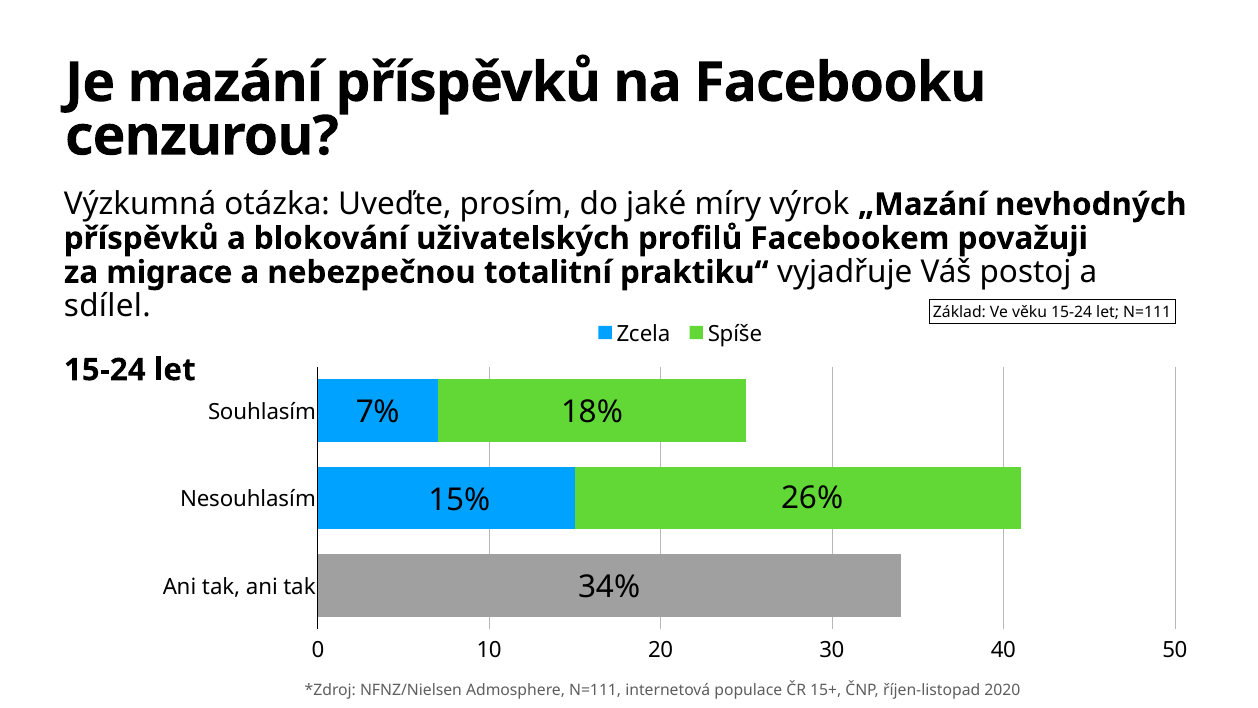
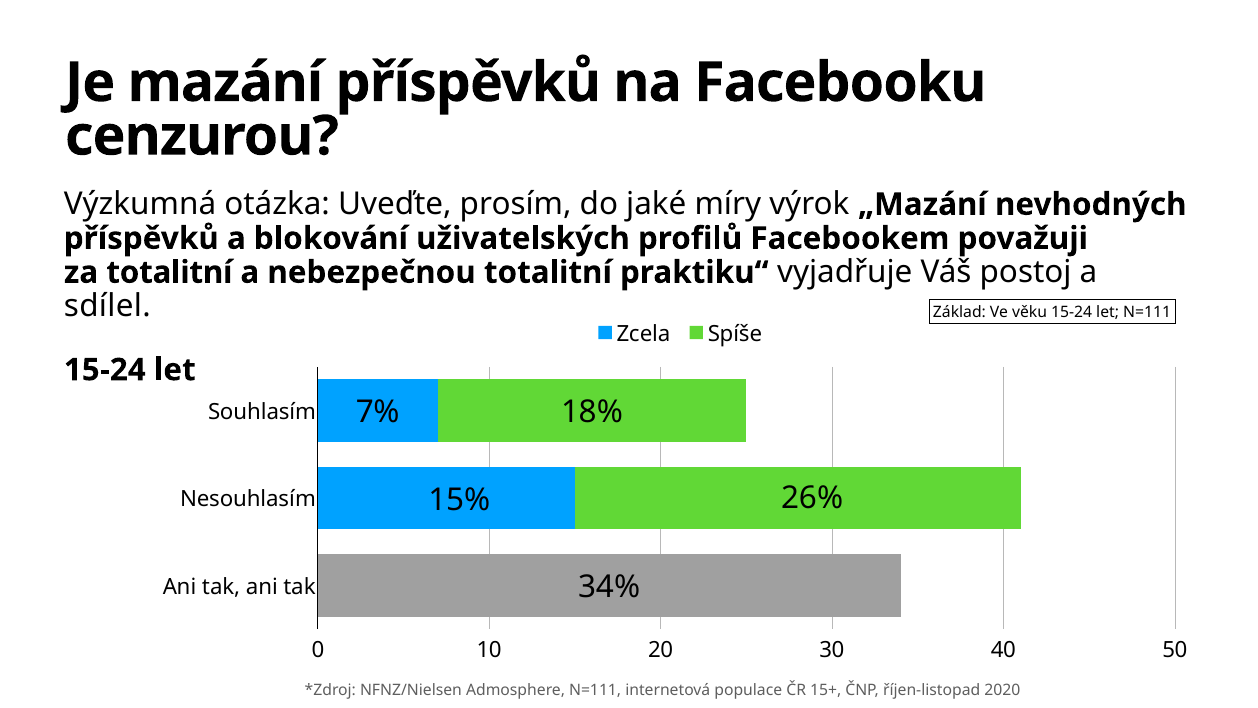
za migrace: migrace -> totalitní (169, 272)
